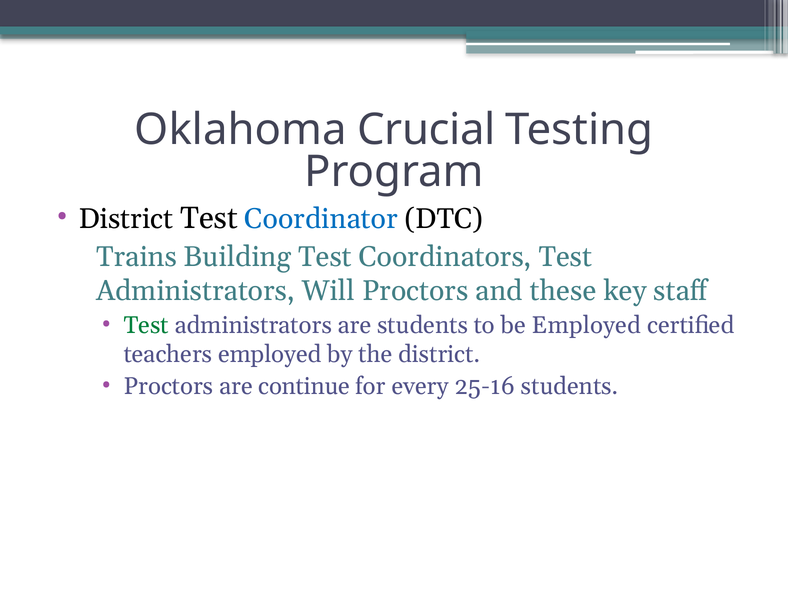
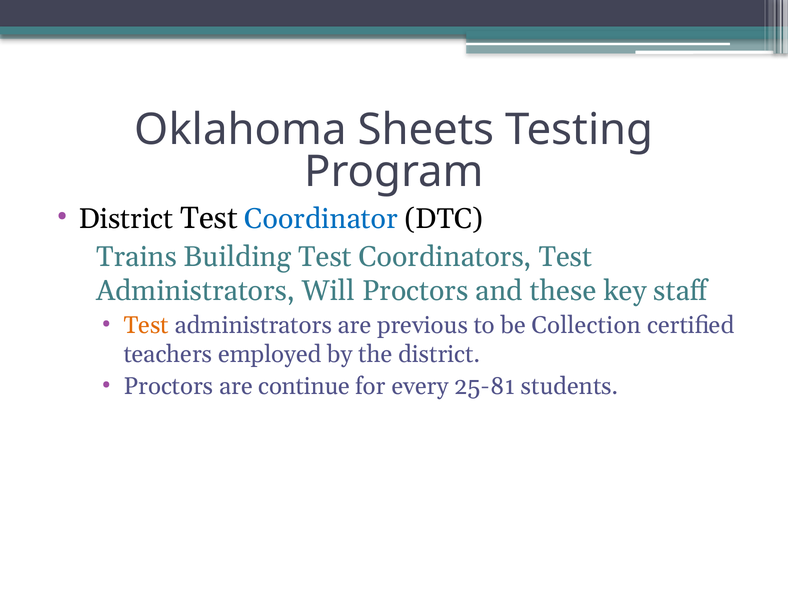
Crucial: Crucial -> Sheets (426, 130)
Test colour: green -> orange (146, 325)
are students: students -> previous (423, 325)
be Employed: Employed -> Collection (586, 325)
25-16: 25-16 -> 25-81 (485, 387)
